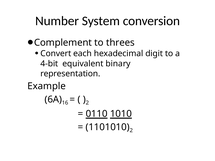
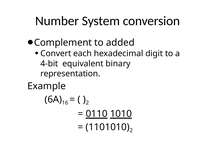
threes: threes -> added (120, 43)
